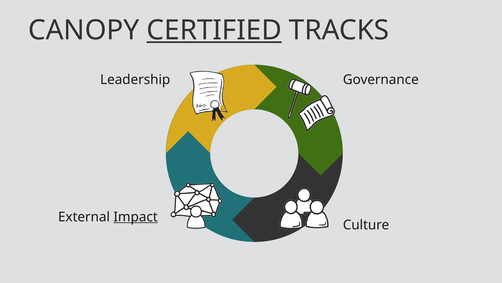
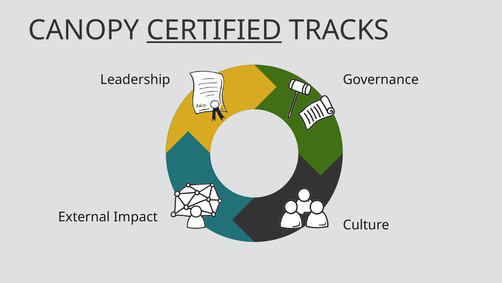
Impact underline: present -> none (136, 216)
